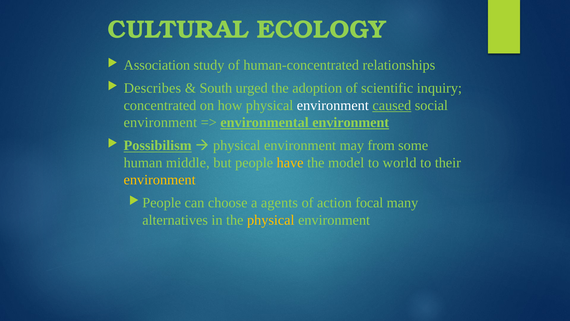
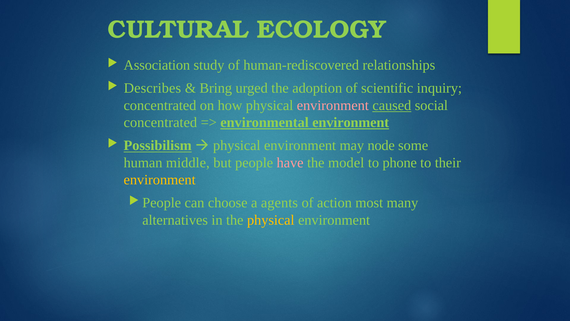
human-concentrated: human-concentrated -> human-rediscovered (301, 65)
South: South -> Bring (216, 88)
environment colour: white -> pink (333, 105)
environment: environment -> concentrated (160, 122)
from: from -> node (381, 145)
have colour: yellow -> pink (290, 163)
world: world -> phone (400, 163)
focal: focal -> most (369, 203)
